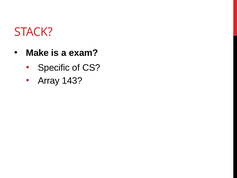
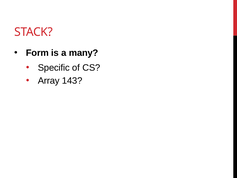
Make: Make -> Form (37, 53)
exam: exam -> many (84, 53)
